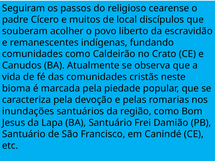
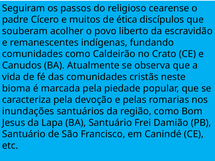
local: local -> ética (127, 20)
